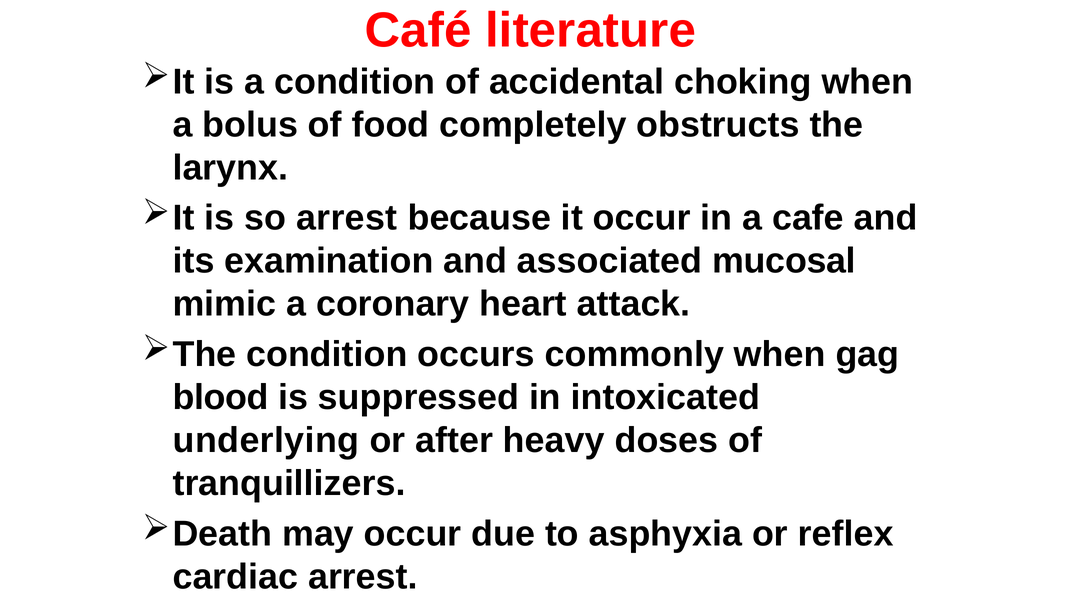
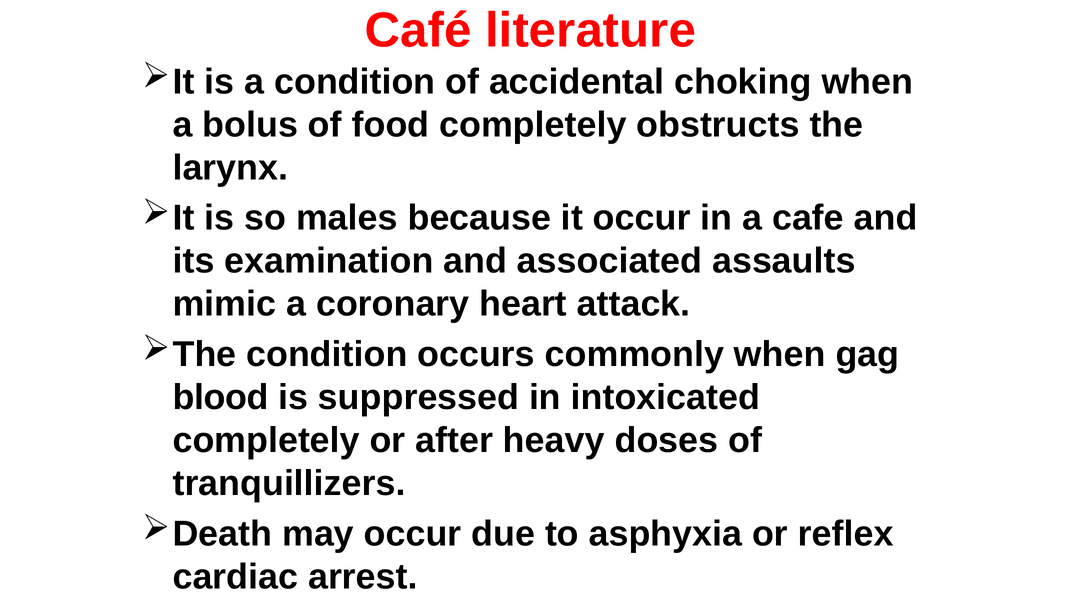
so arrest: arrest -> males (347, 218)
mucosal: mucosal -> assaults (784, 261)
underlying: underlying -> completely (266, 440)
